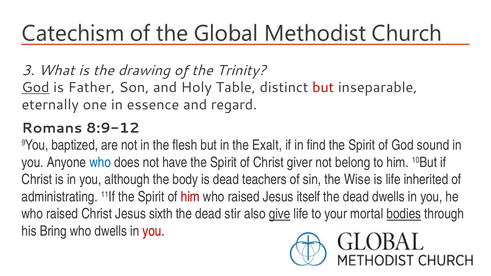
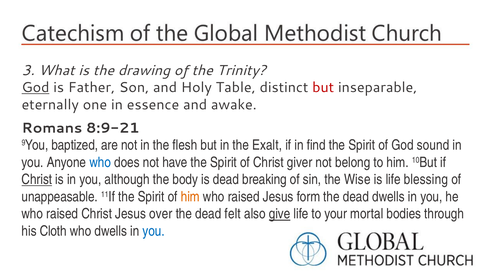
regard: regard -> awake (234, 105)
8:9-12: 8:9-12 -> 8:9-21 (113, 128)
Christ underline: none -> present (37, 180)
teachers: teachers -> breaking (264, 180)
inherited: inherited -> blessing (426, 180)
administrating: administrating -> unappeasable (60, 197)
him colour: red -> orange (190, 197)
itself: itself -> form (308, 197)
sixth: sixth -> over (161, 214)
stir: stir -> felt (233, 214)
bodies underline: present -> none (404, 214)
Bring: Bring -> Cloth (53, 231)
you colour: red -> blue (154, 231)
